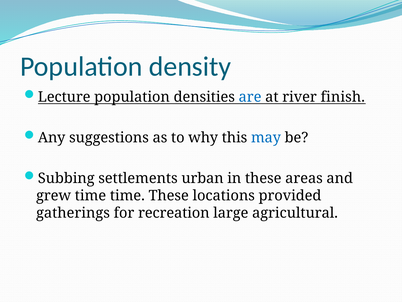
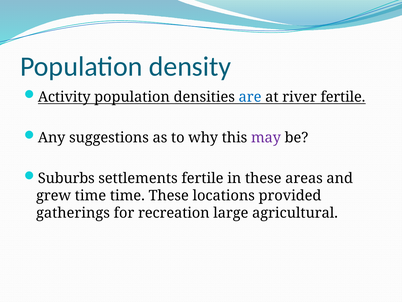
Lecture: Lecture -> Activity (64, 97)
river finish: finish -> fertile (343, 97)
may colour: blue -> purple (266, 137)
Subbing: Subbing -> Suburbs (66, 178)
settlements urban: urban -> fertile (202, 178)
